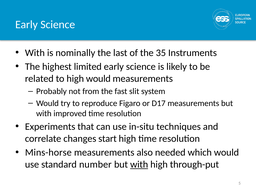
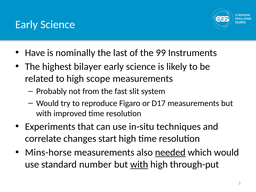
With: With -> Have (35, 53)
35: 35 -> 99 (161, 53)
limited: limited -> bilayer (88, 67)
high would: would -> scope (98, 79)
needed underline: none -> present (170, 152)
